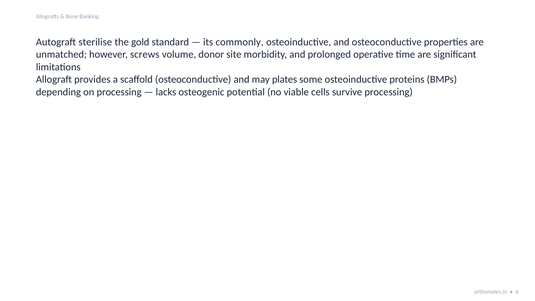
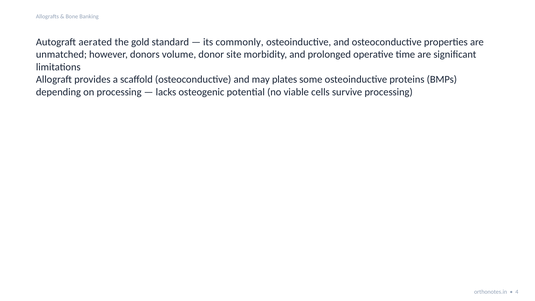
sterilise: sterilise -> aerated (95, 42)
screws: screws -> donors (145, 54)
